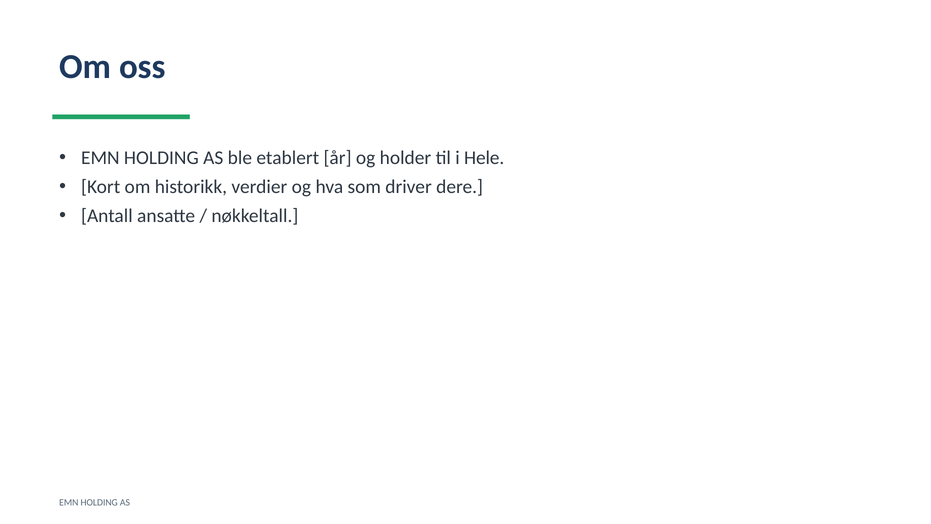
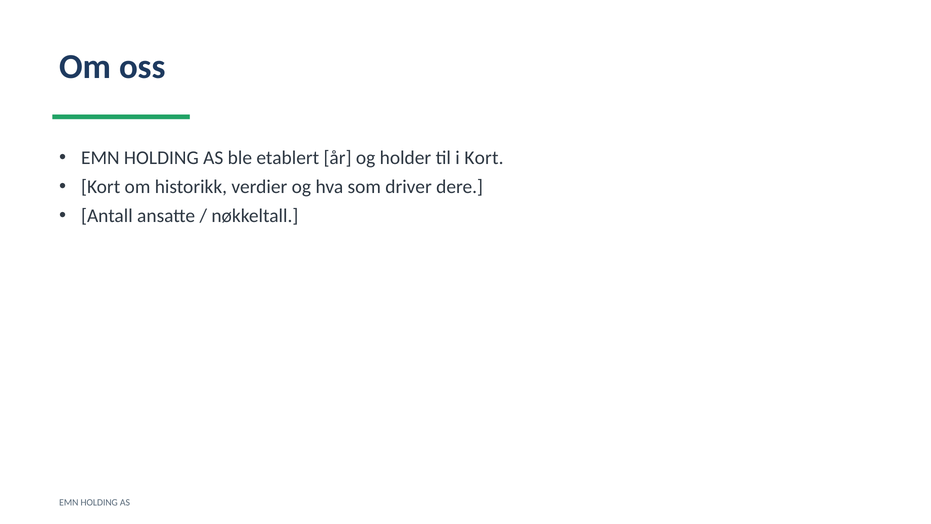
i Hele: Hele -> Kort (484, 158)
